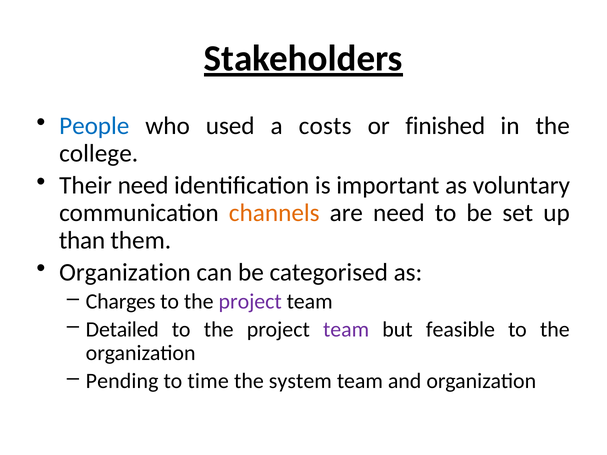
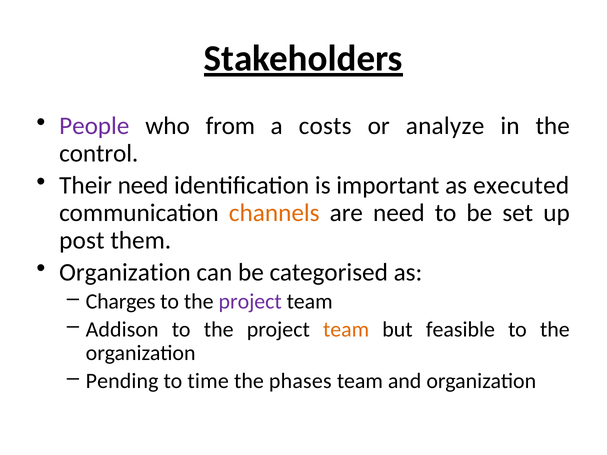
People colour: blue -> purple (94, 126)
used: used -> from (230, 126)
finished: finished -> analyze (445, 126)
college: college -> control (99, 154)
voluntary: voluntary -> executed (521, 186)
than: than -> post (82, 240)
Detailed: Detailed -> Addison (122, 330)
team colour: purple -> orange (346, 330)
system: system -> phases (300, 381)
